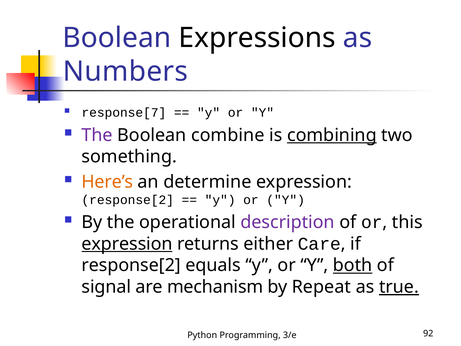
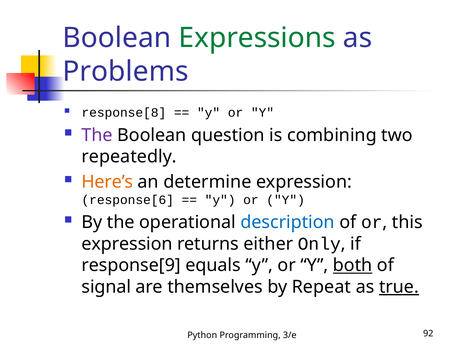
Expressions colour: black -> green (257, 38)
Numbers: Numbers -> Problems (126, 72)
response[7: response[7 -> response[8 (124, 113)
combine: combine -> question (228, 135)
combining underline: present -> none (332, 135)
something: something -> repeatedly (129, 157)
response[2: response[2 -> response[6 (128, 200)
description colour: purple -> blue (288, 222)
expression underline: present -> none (127, 244)
Care: Care -> Only (319, 244)
response[2: response[2 -> response[9 (131, 265)
mechanism: mechanism -> themselves (215, 287)
